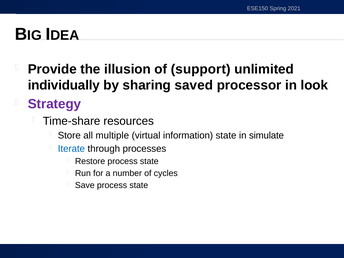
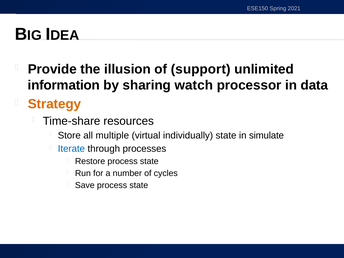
individually: individually -> information (64, 85)
saved: saved -> watch (194, 85)
look: look -> data (314, 85)
Strategy colour: purple -> orange (54, 104)
information: information -> individually (188, 135)
